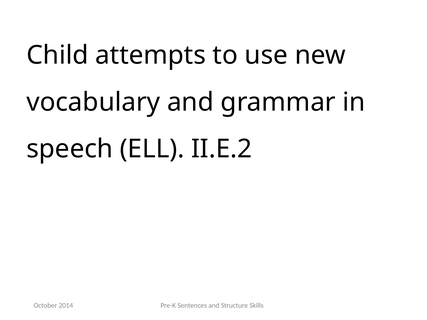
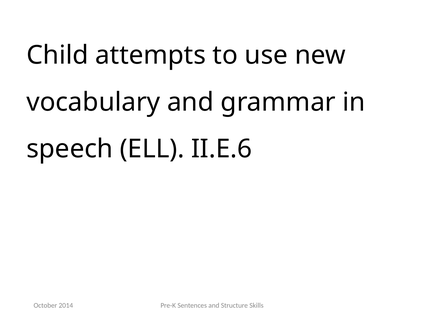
II.E.2: II.E.2 -> II.E.6 (222, 149)
